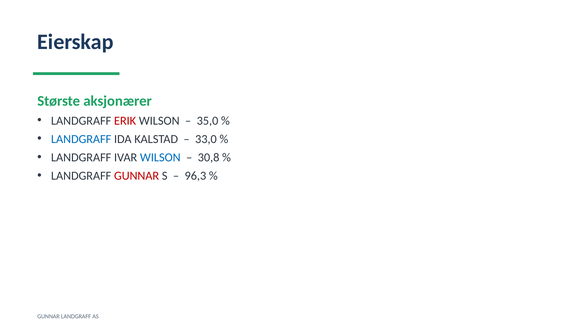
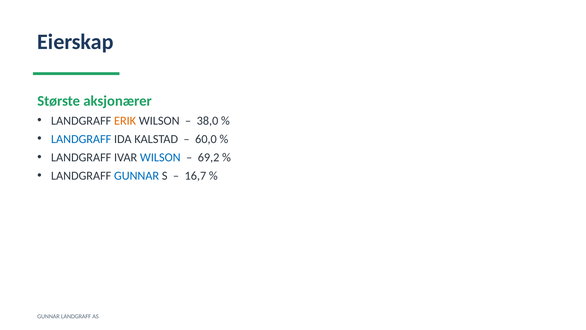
ERIK colour: red -> orange (125, 120)
35,0: 35,0 -> 38,0 (207, 120)
33,0: 33,0 -> 60,0 (206, 139)
30,8: 30,8 -> 69,2 (209, 157)
GUNNAR colour: red -> blue (137, 175)
96,3: 96,3 -> 16,7 (195, 175)
